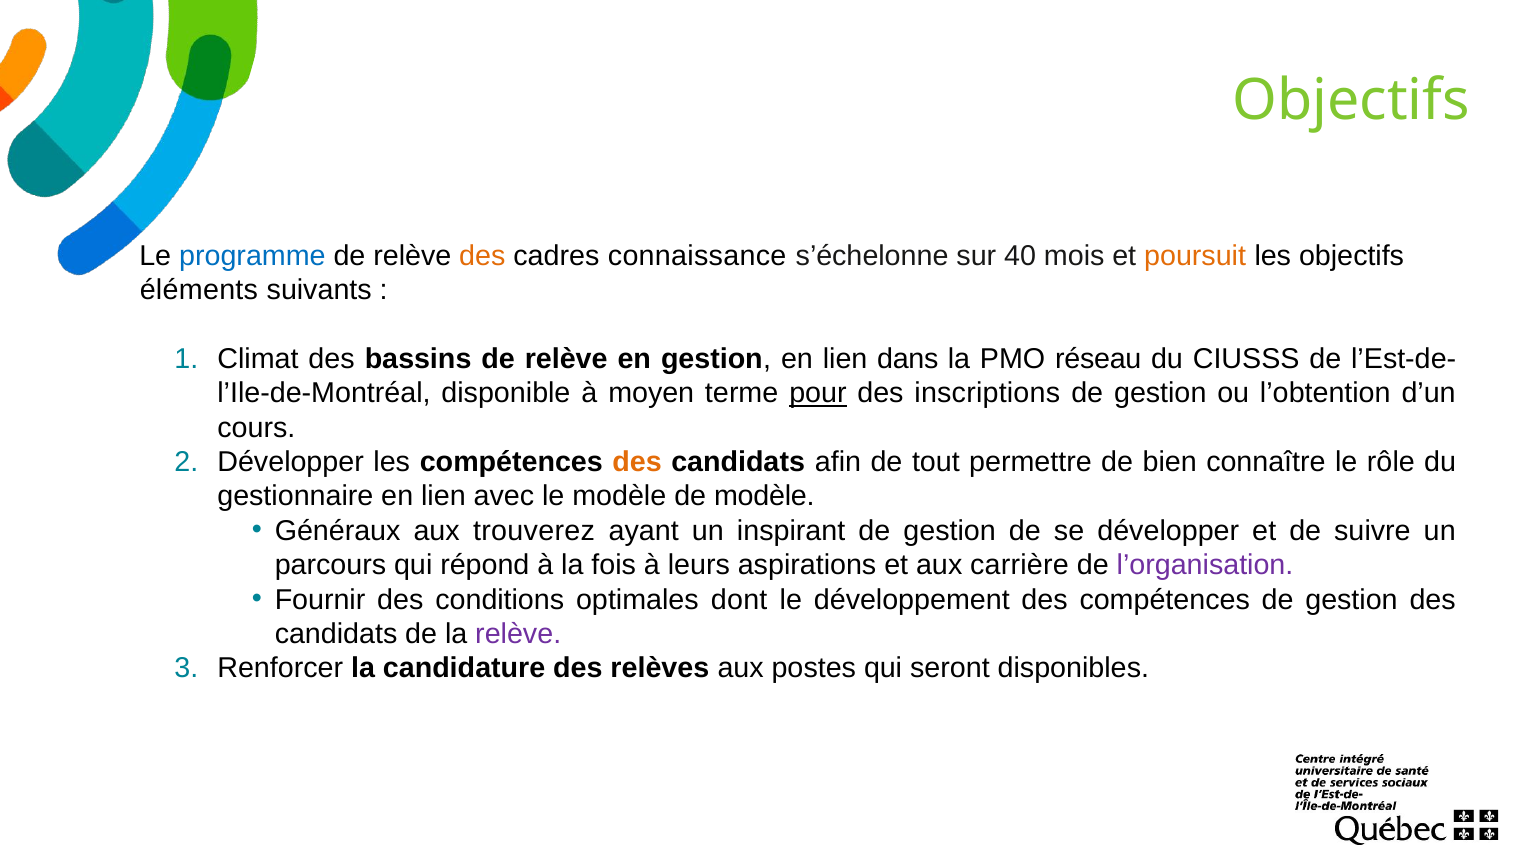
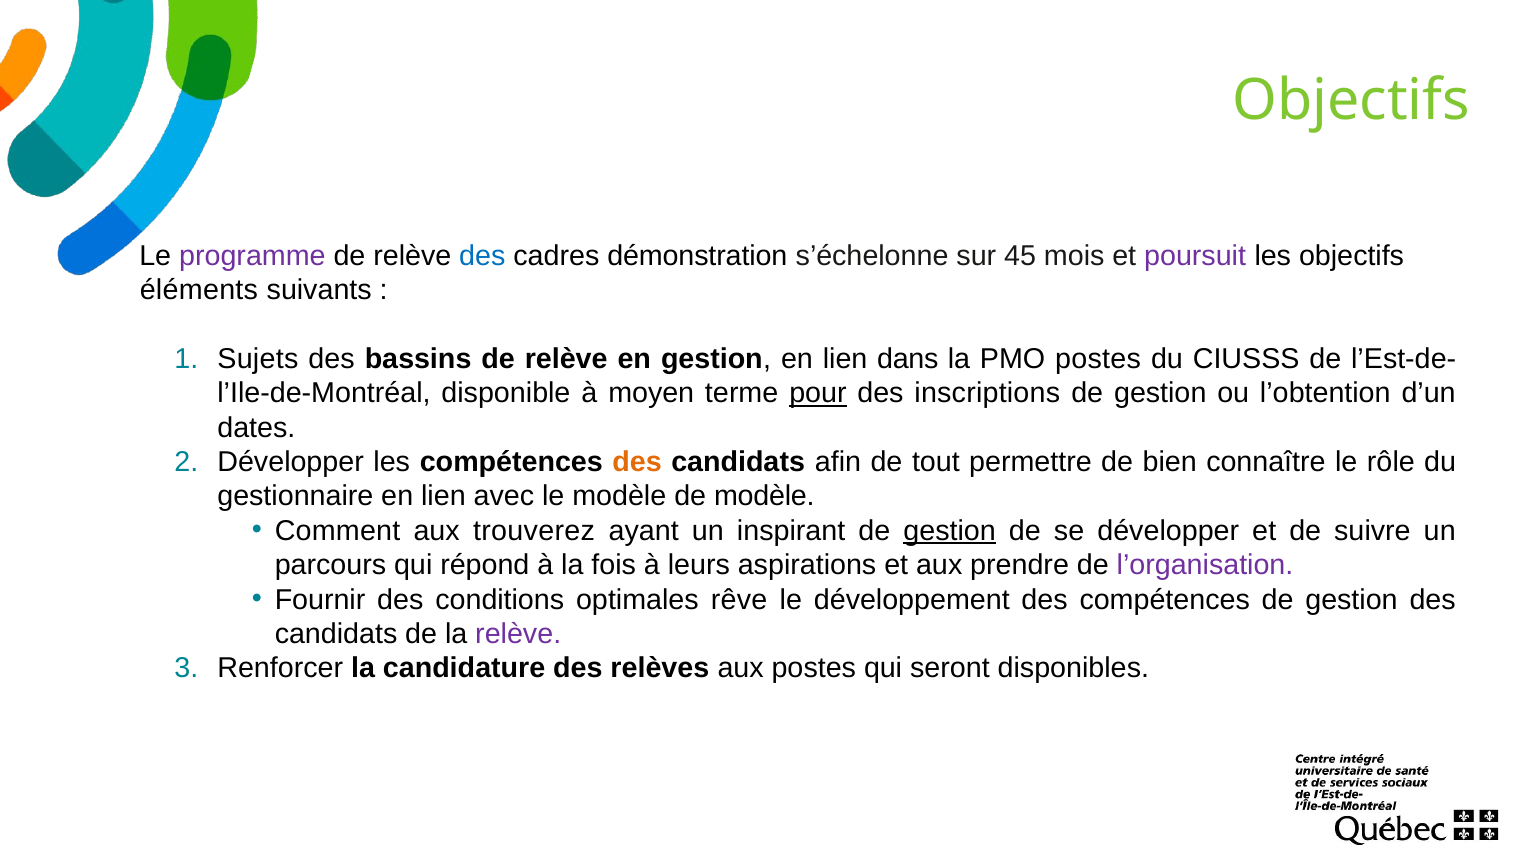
programme colour: blue -> purple (252, 256)
des colour: orange -> blue (482, 256)
connaissance: connaissance -> démonstration (697, 256)
40: 40 -> 45 (1020, 256)
poursuit colour: orange -> purple (1195, 256)
Climat: Climat -> Sujets (258, 359)
PMO réseau: réseau -> postes (1098, 359)
cours: cours -> dates (256, 428)
Généraux: Généraux -> Comment (338, 531)
gestion underline: none -> present (950, 531)
carrière: carrière -> prendre (1020, 565)
dont: dont -> rêve (739, 600)
